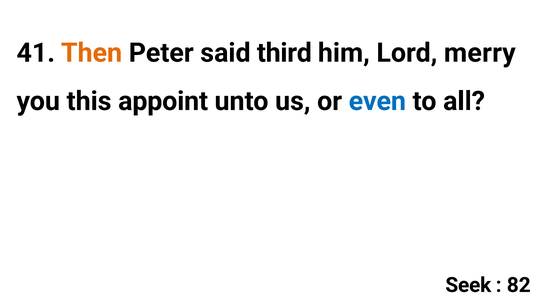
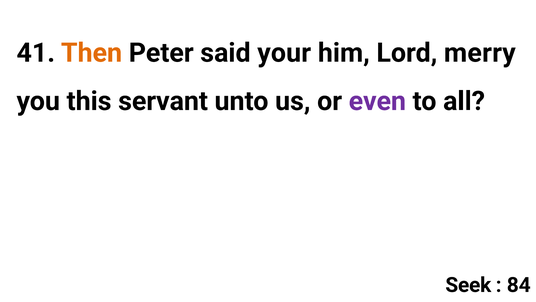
third: third -> your (284, 53)
appoint: appoint -> servant (163, 101)
even colour: blue -> purple (377, 101)
82: 82 -> 84 (519, 285)
